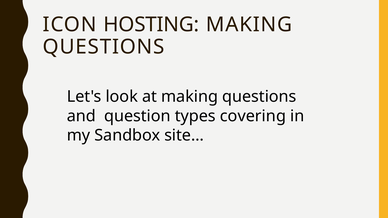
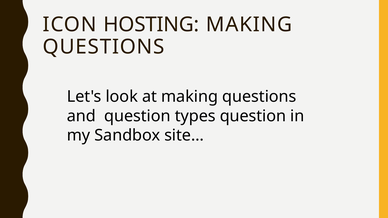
types covering: covering -> question (253, 116)
